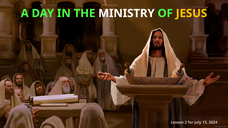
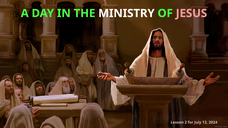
JESUS colour: yellow -> pink (191, 13)
